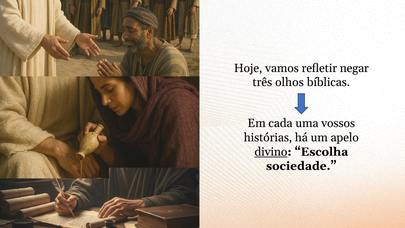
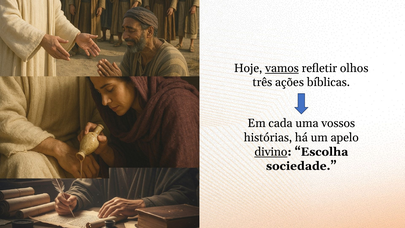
vamos underline: none -> present (282, 68)
negar: negar -> olhos (354, 68)
olhos: olhos -> ações (290, 82)
